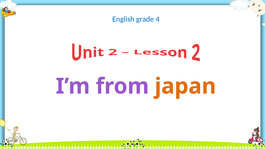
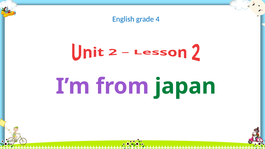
japan colour: orange -> green (185, 86)
